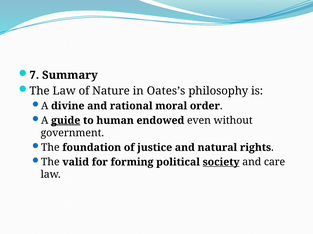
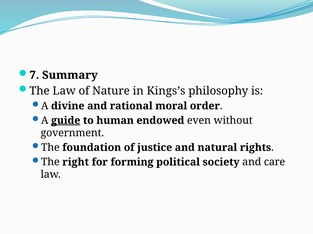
Oates’s: Oates’s -> Kings’s (166, 91)
valid: valid -> right (76, 163)
society underline: present -> none (221, 163)
